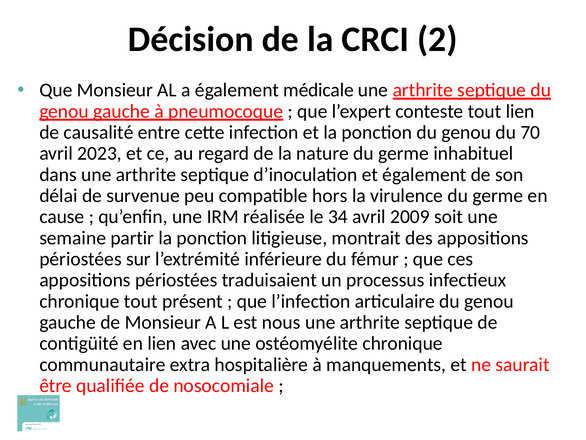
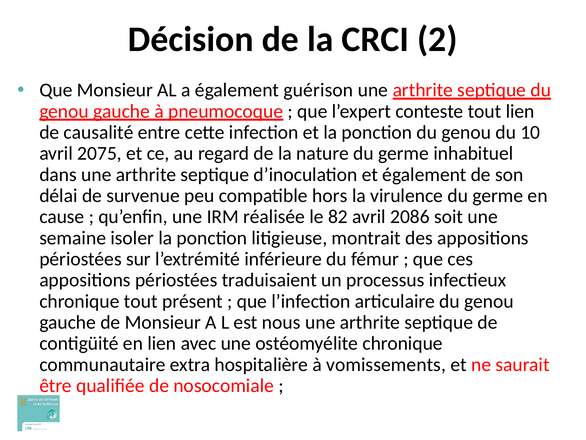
médicale: médicale -> guérison (318, 90)
70: 70 -> 10 (530, 132)
2023: 2023 -> 2075 (100, 153)
34: 34 -> 82 (338, 217)
2009: 2009 -> 2086 (410, 217)
partir: partir -> isoler (132, 238)
manquements: manquements -> vomissements (386, 364)
